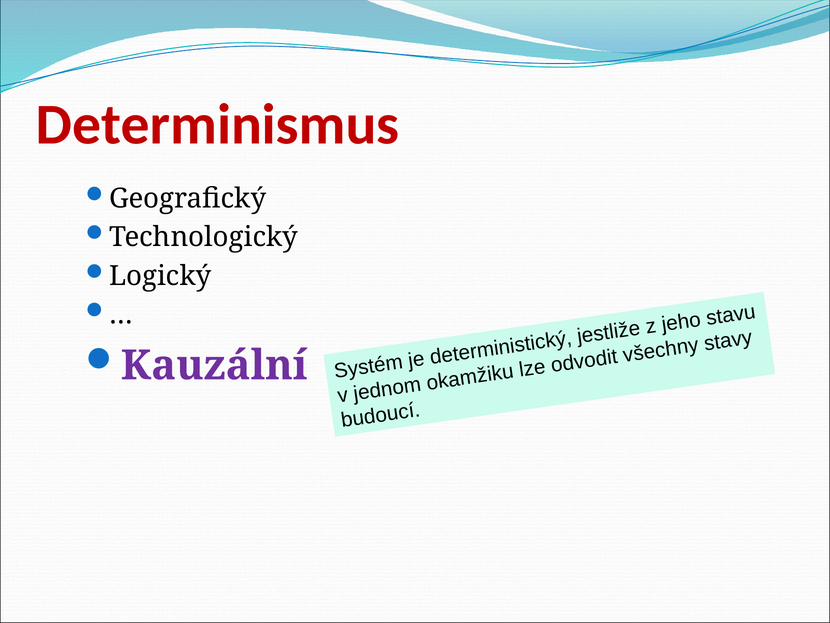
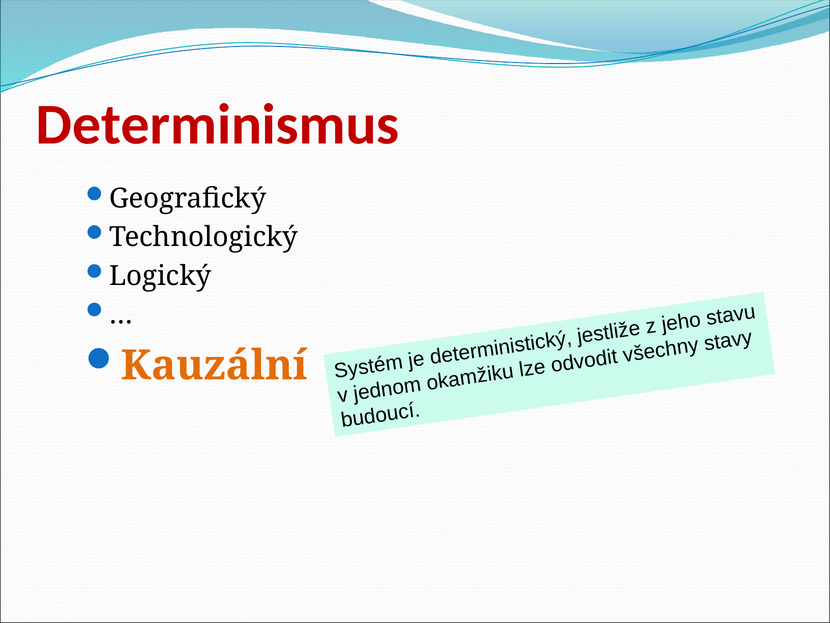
Kauzální colour: purple -> orange (214, 365)
